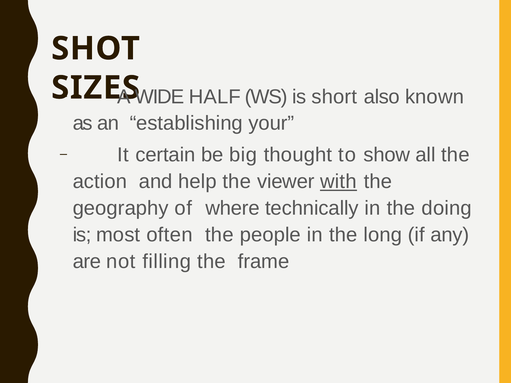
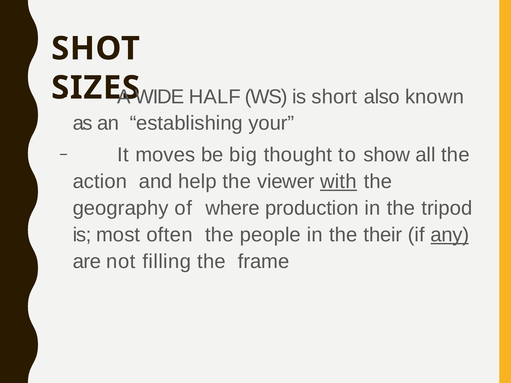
certain: certain -> moves (165, 155)
technically: technically -> production (312, 208)
doing: doing -> tripod (447, 208)
long: long -> their (383, 235)
any underline: none -> present (450, 235)
